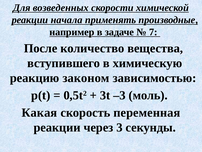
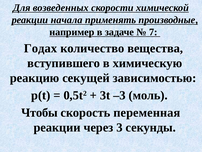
После: После -> Годах (41, 48)
законом: законом -> секущей (86, 78)
Какая: Какая -> Чтобы (39, 112)
